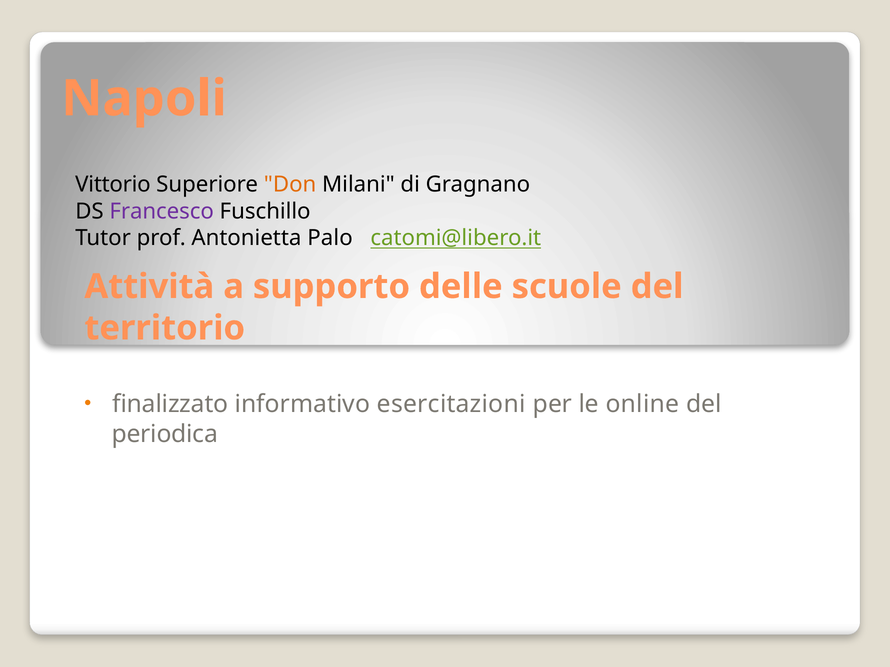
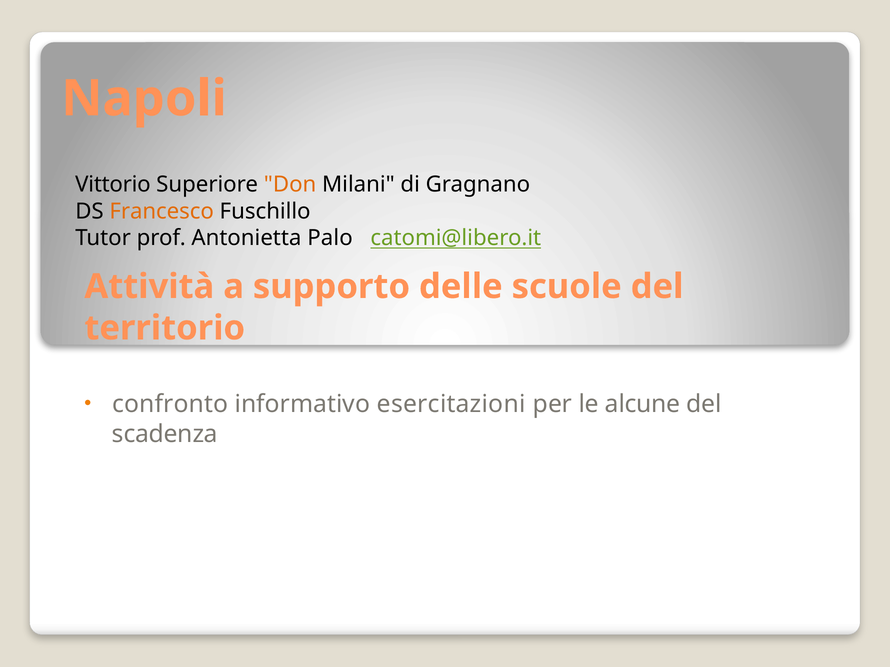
Francesco colour: purple -> orange (162, 211)
finalizzato: finalizzato -> confronto (170, 405)
online: online -> alcune (643, 405)
periodica: periodica -> scadenza (165, 434)
